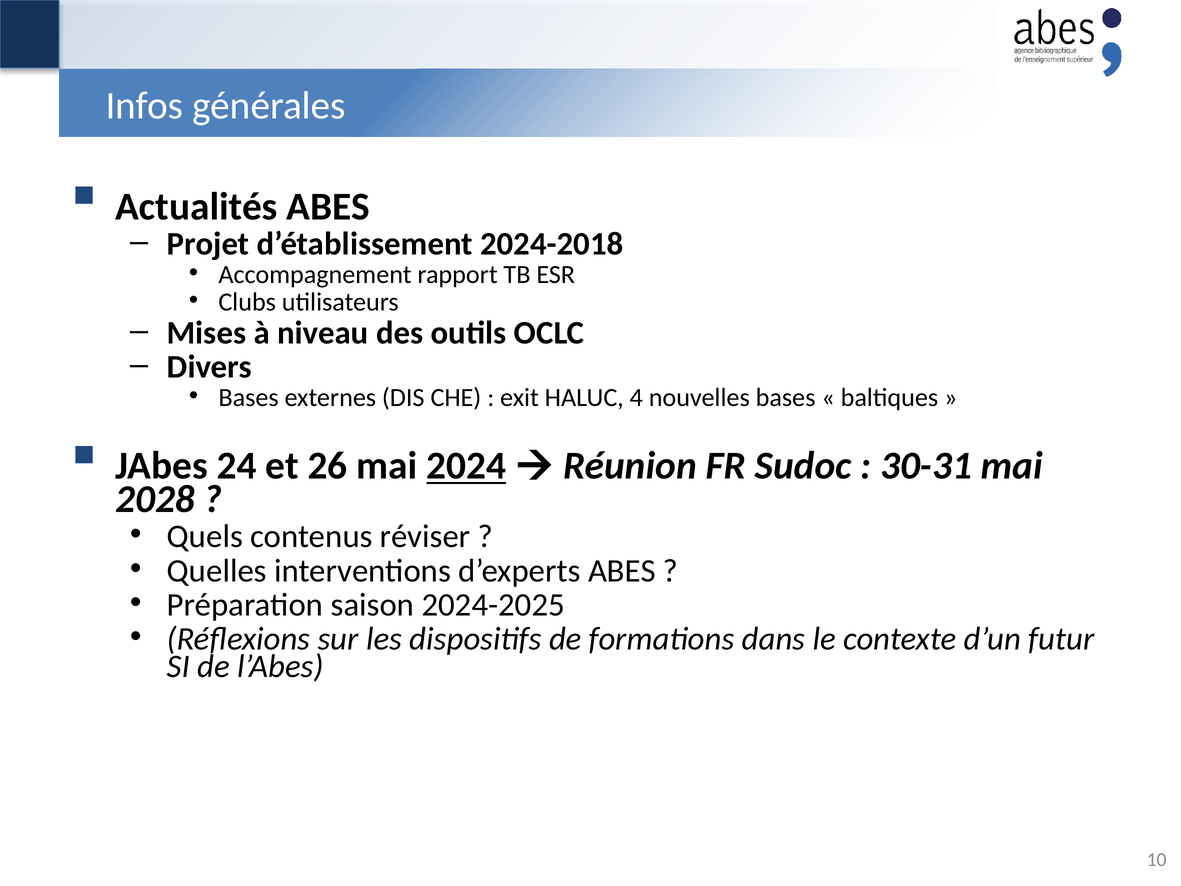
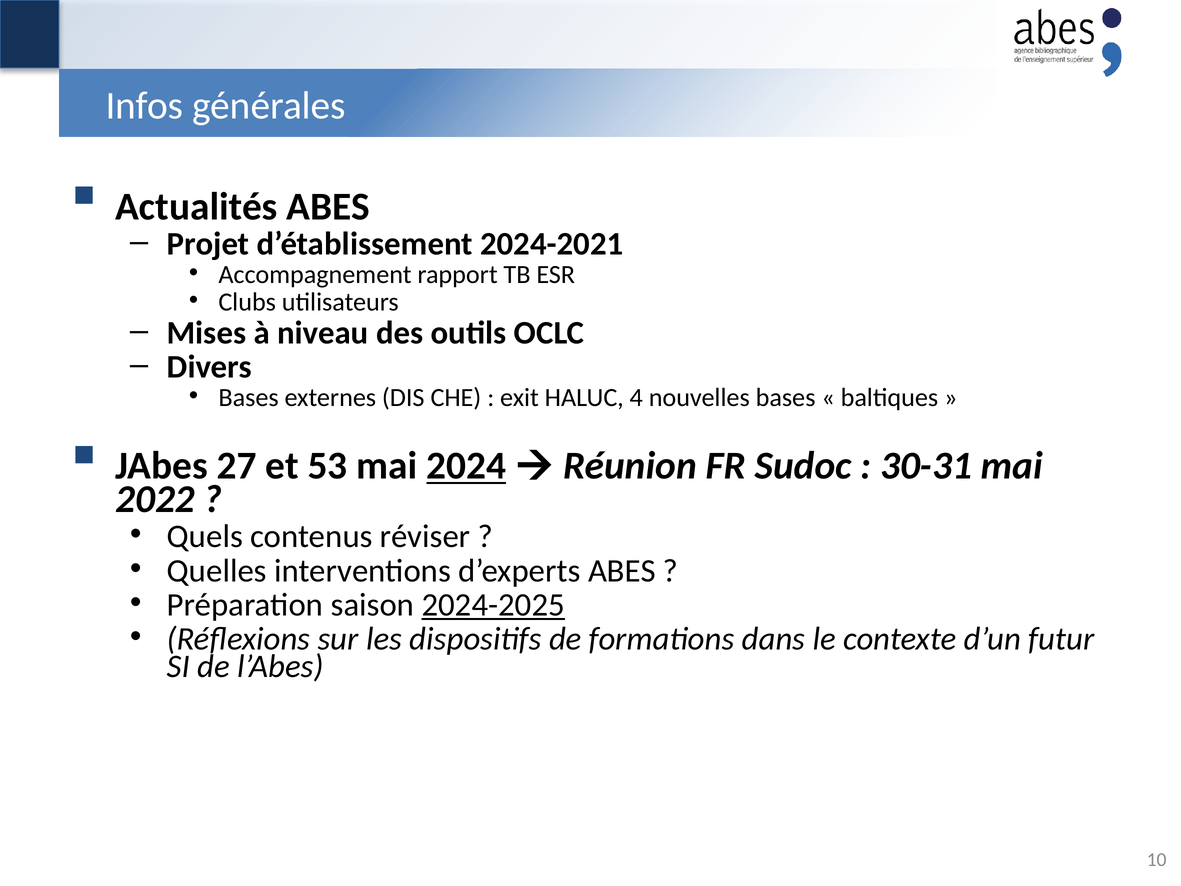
2024-2018: 2024-2018 -> 2024-2021 (552, 244)
24: 24 -> 27 (237, 466)
26: 26 -> 53 (327, 466)
2028: 2028 -> 2022 (155, 499)
2024-2025 underline: none -> present (493, 605)
